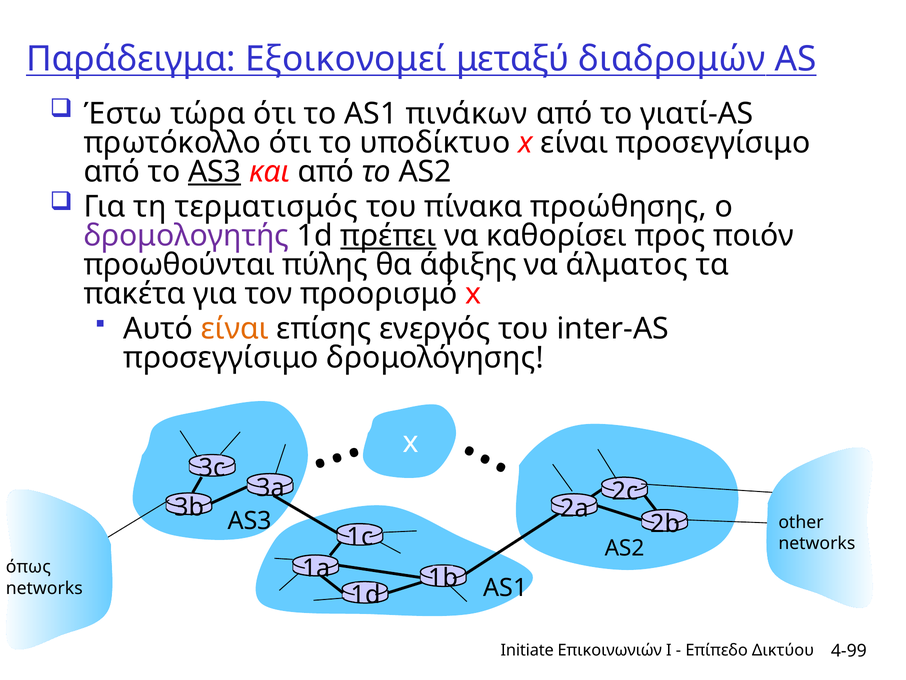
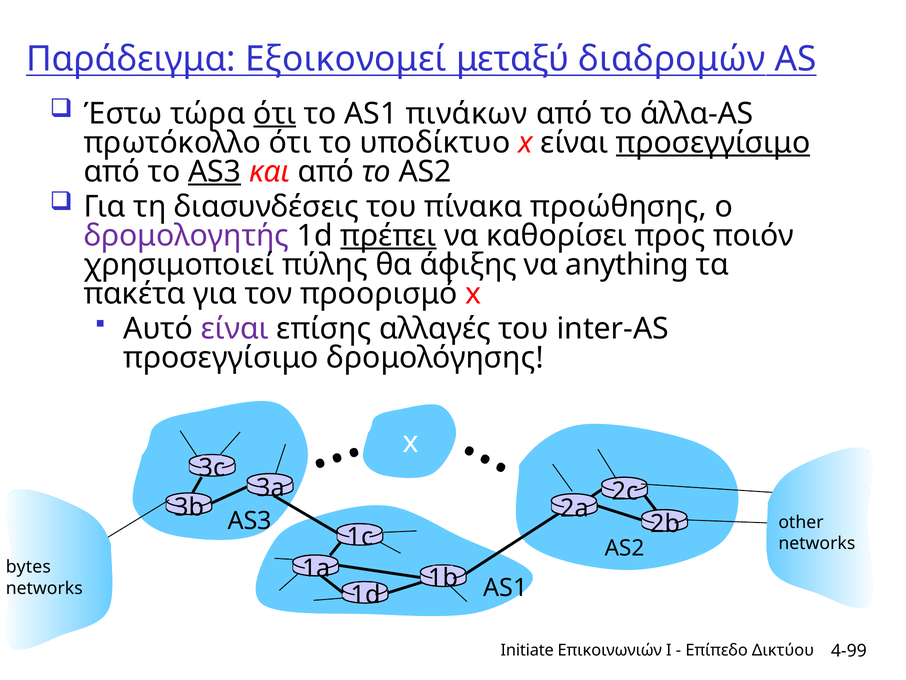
ότι underline: none -> present (275, 113)
γιατί-AS: γιατί-AS -> άλλα-AS (697, 113)
προσεγγίσιμο underline: none -> present (713, 142)
τερματισμός: τερματισμός -> διασυνδέσεις (266, 206)
προωθούνται: προωθούνται -> χρησιμοποιεί (179, 264)
άλματος: άλματος -> anything (627, 264)
είναι colour: orange -> purple (235, 328)
ενεργός: ενεργός -> αλλαγές (435, 328)
όπως: όπως -> bytes (28, 567)
